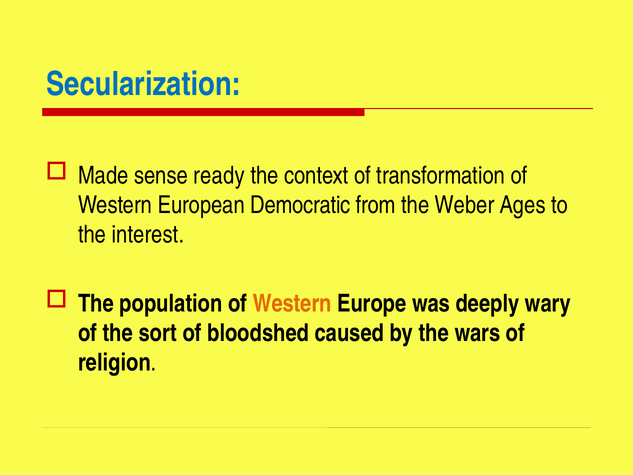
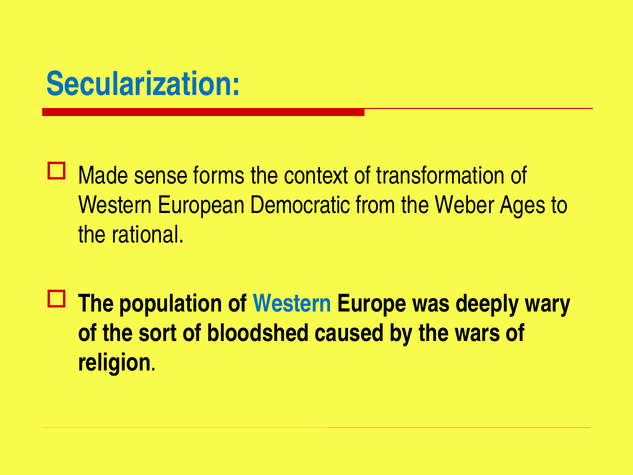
ready: ready -> forms (219, 175)
interest: interest -> rational (148, 235)
Western colour: orange -> blue (292, 304)
